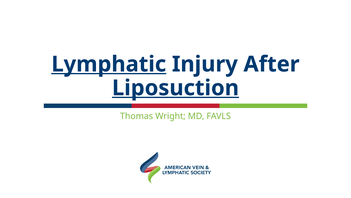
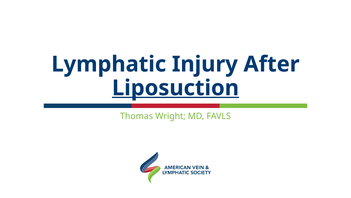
Lymphatic underline: present -> none (109, 64)
